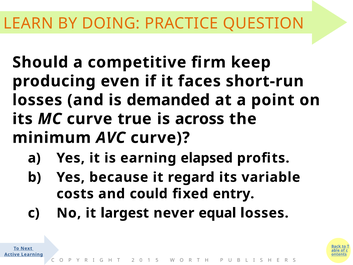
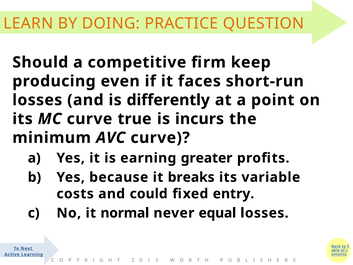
demanded: demanded -> differently (168, 100)
across: across -> incurs (200, 119)
elapsed: elapsed -> greater (207, 158)
regard: regard -> breaks (191, 177)
largest: largest -> normal (125, 213)
